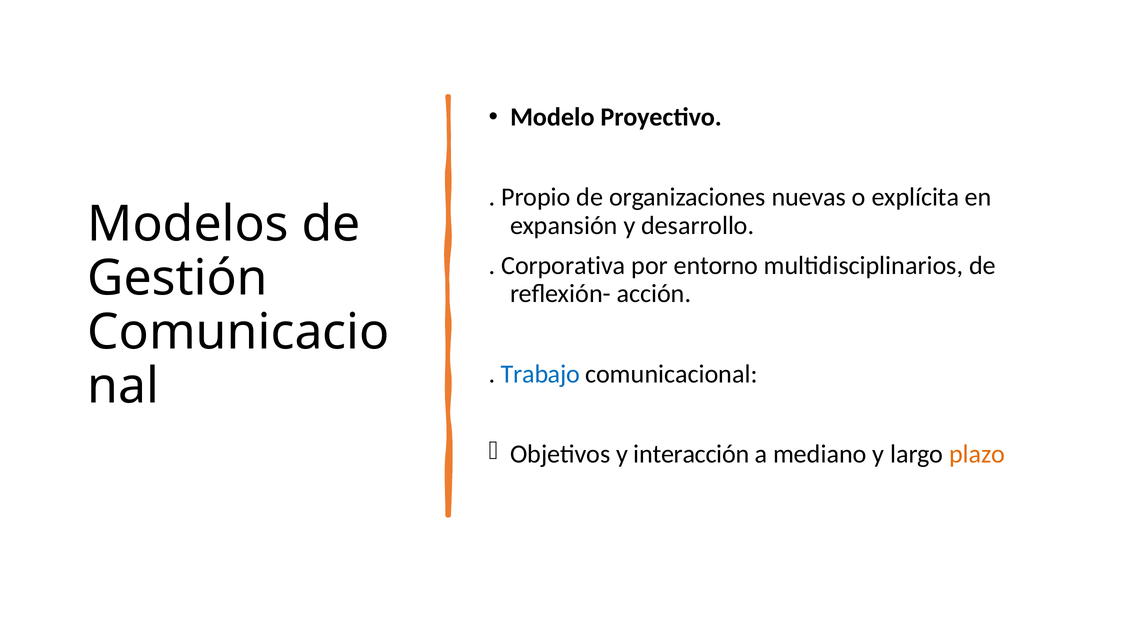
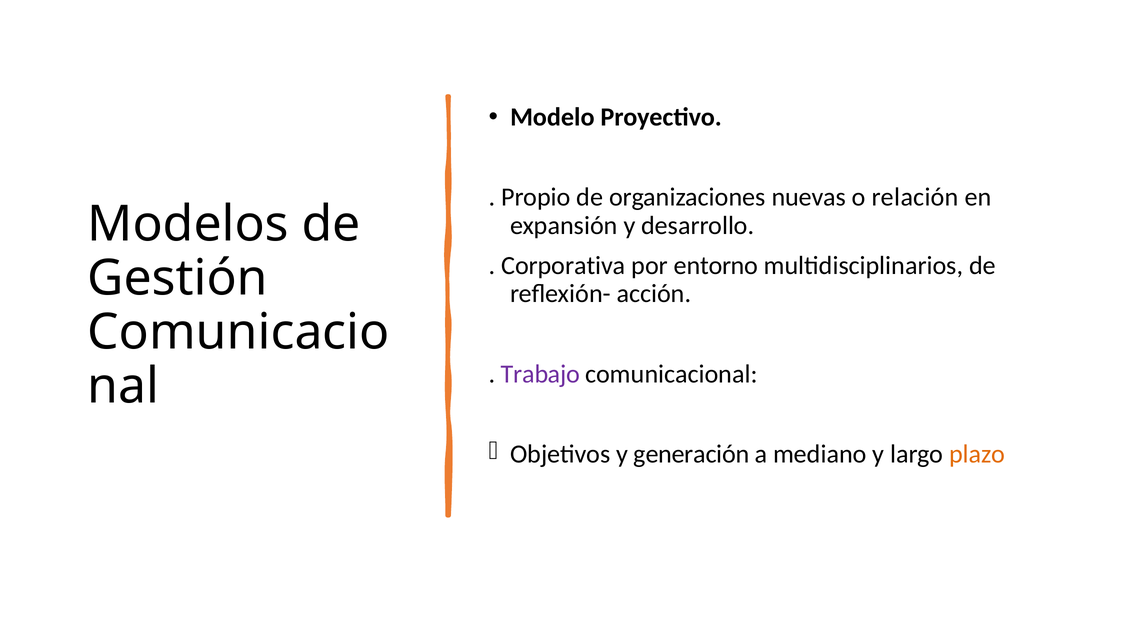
explícita: explícita -> relación (915, 197)
Trabajo colour: blue -> purple (540, 374)
interacción: interacción -> generación (691, 455)
